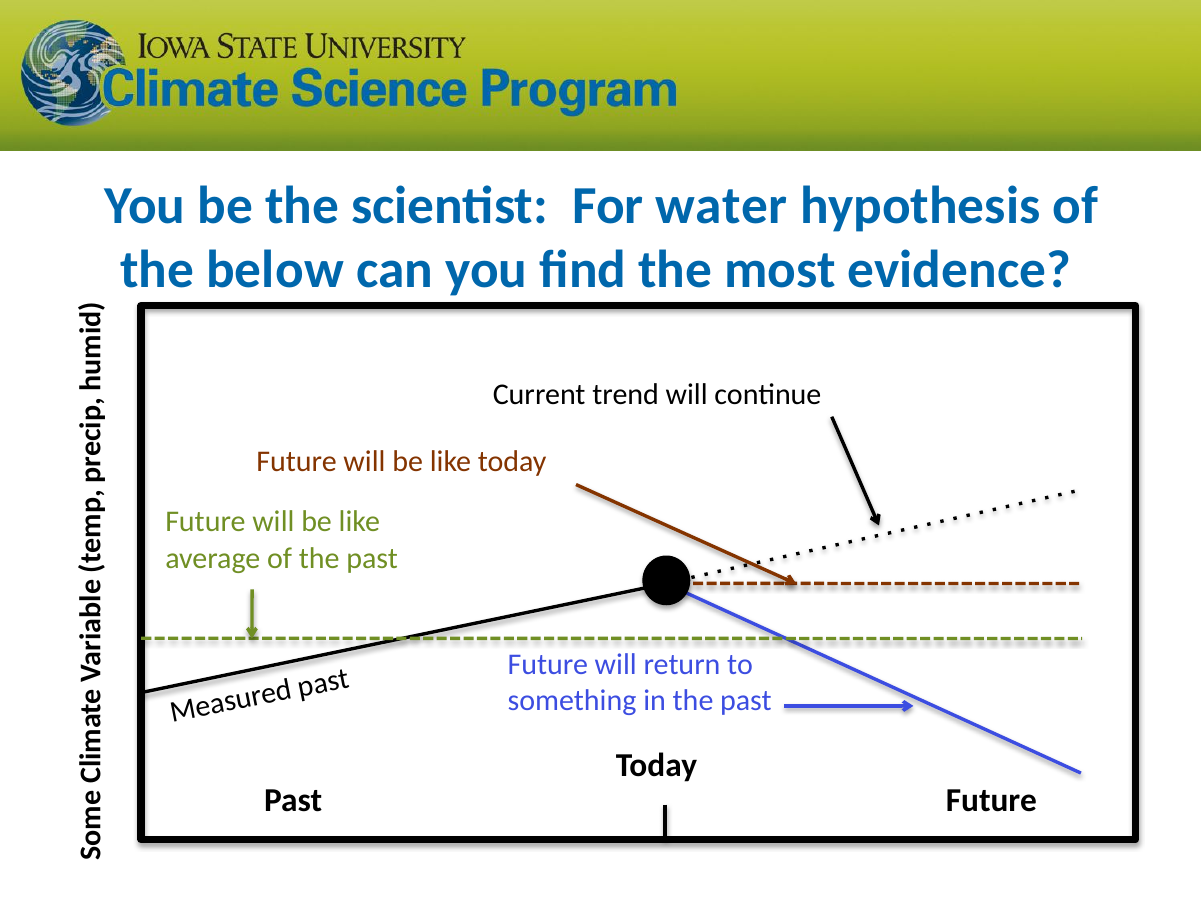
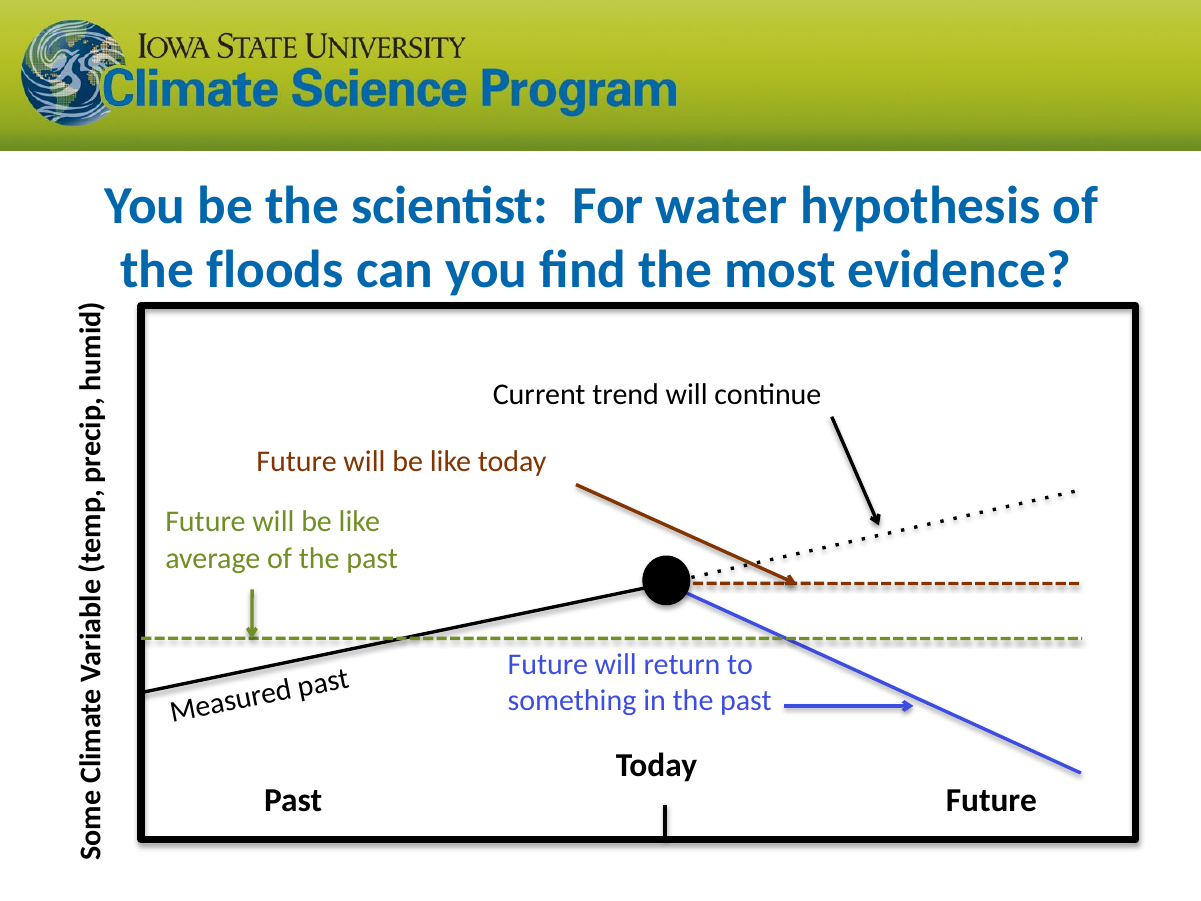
below: below -> floods (275, 270)
